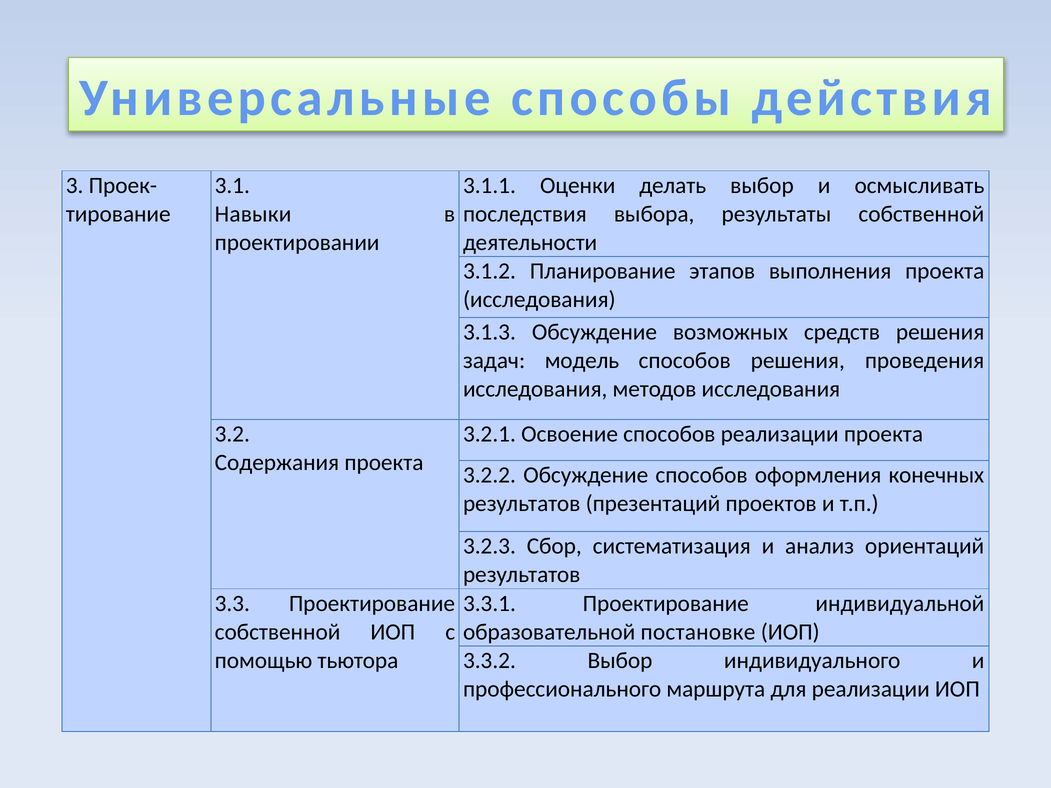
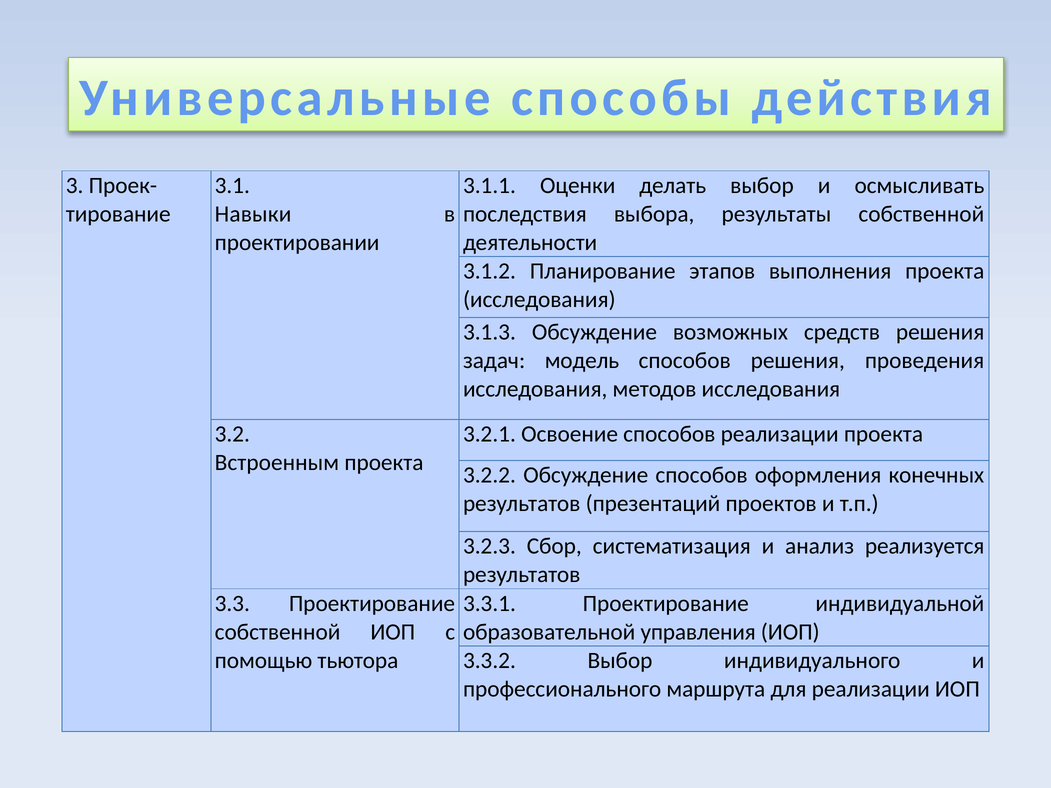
Содержания: Содержания -> Встроенным (277, 463)
ориентаций: ориентаций -> реализуется (925, 546)
постановке: постановке -> управления (698, 632)
